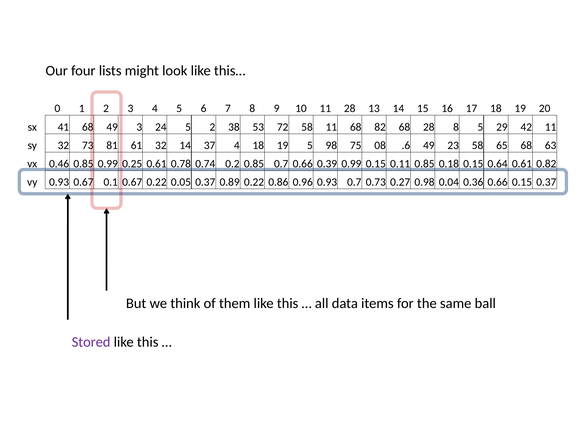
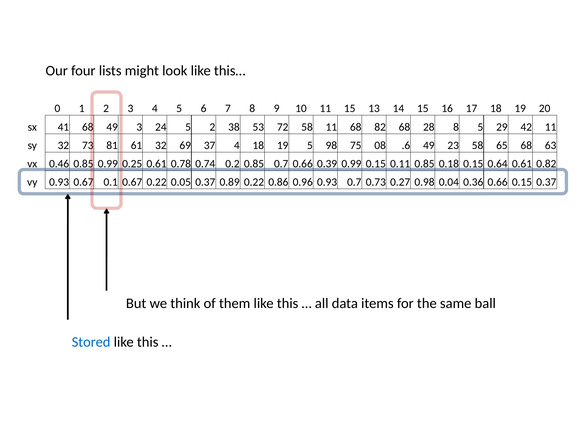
11 28: 28 -> 15 (350, 108)
32 14: 14 -> 69 (185, 145)
Stored colour: purple -> blue (91, 342)
